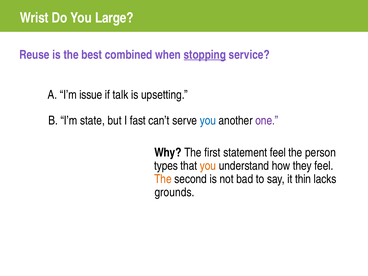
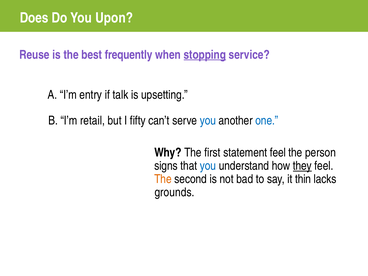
Wrist: Wrist -> Does (34, 18)
Large: Large -> Upon (114, 18)
combined: combined -> frequently (129, 55)
issue: issue -> entry (91, 95)
state: state -> retail (92, 121)
fast: fast -> fifty (138, 121)
one colour: purple -> blue (267, 121)
types: types -> signs (166, 166)
you colour: orange -> blue (208, 166)
they underline: none -> present (302, 166)
